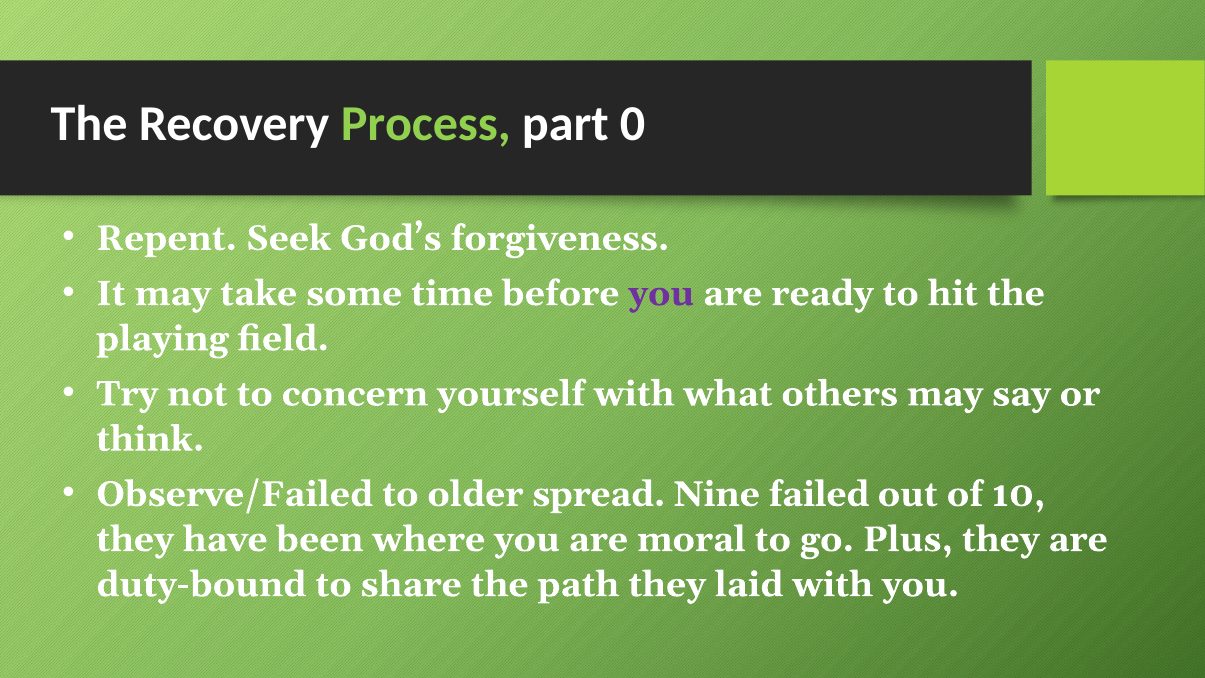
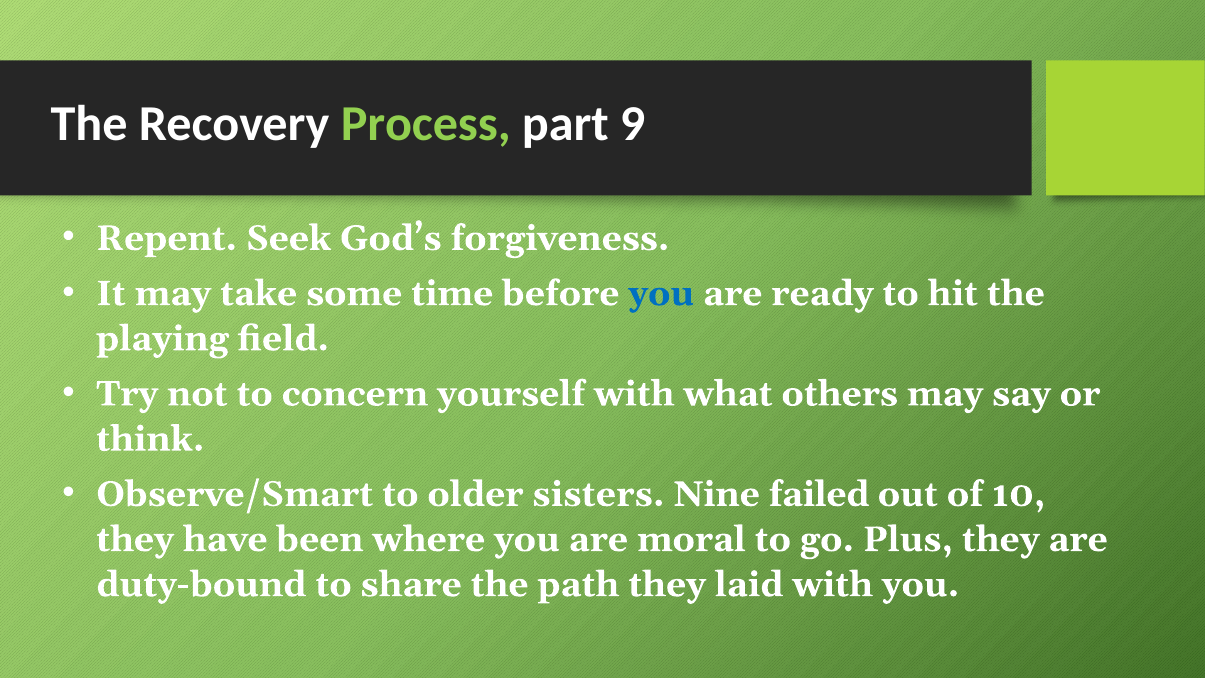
0: 0 -> 9 (633, 124)
you colour: purple -> blue (661, 293)
Observe/Failed: Observe/Failed -> Observe/Smart (235, 494)
spread: spread -> sisters (598, 494)
